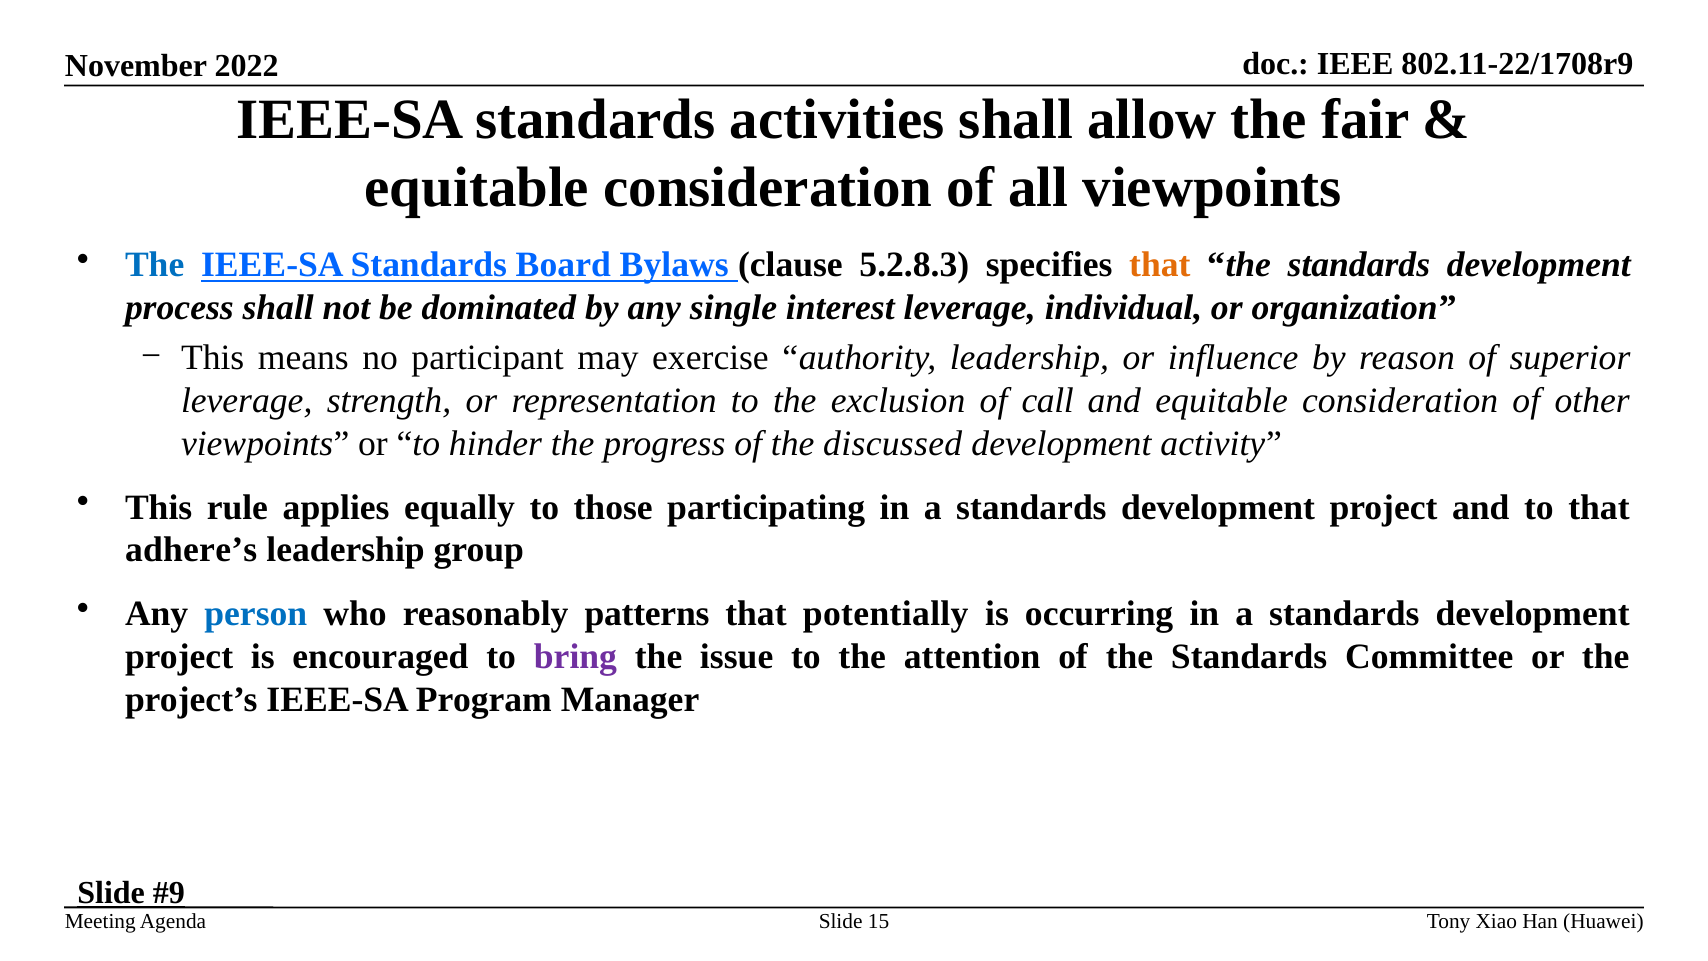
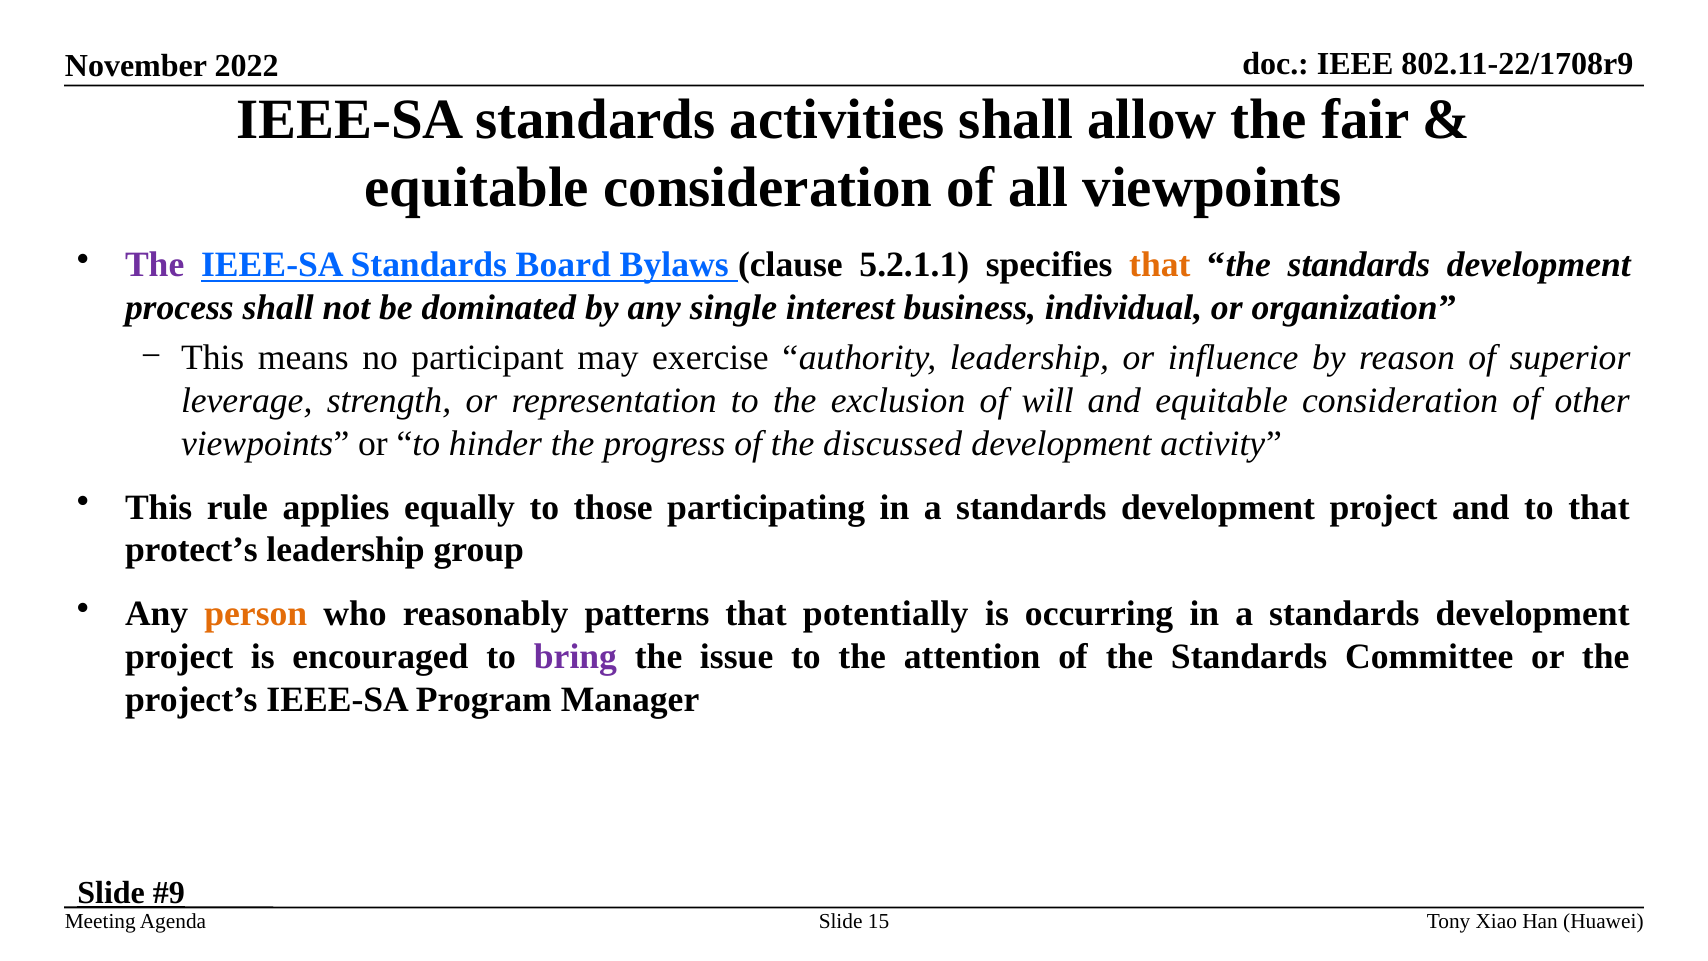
The colour: blue -> purple (155, 265)
5.2.8.3: 5.2.8.3 -> 5.2.1.1 (914, 265)
interest leverage: leverage -> business (970, 308)
call: call -> will (1048, 400)
adhere’s: adhere’s -> protect’s (191, 550)
person colour: blue -> orange (256, 614)
